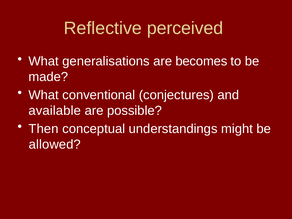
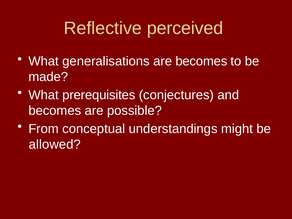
conventional: conventional -> prerequisites (99, 95)
available: available -> becomes (55, 111)
Then: Then -> From (44, 129)
